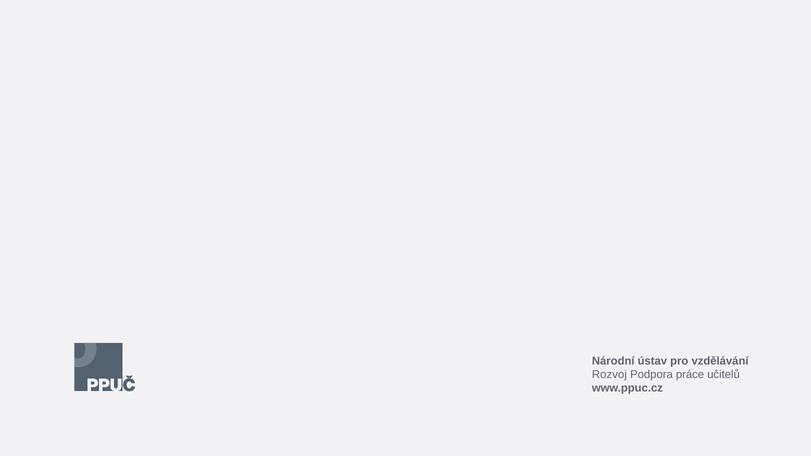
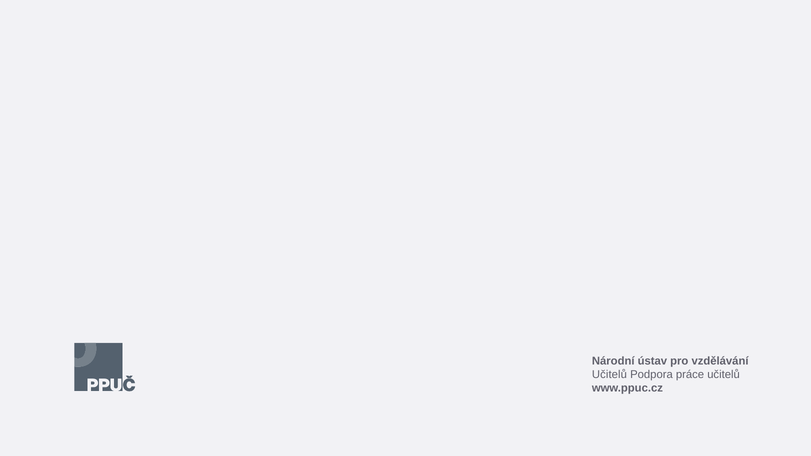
Rozvoj: Rozvoj -> Učitelů (609, 374)
